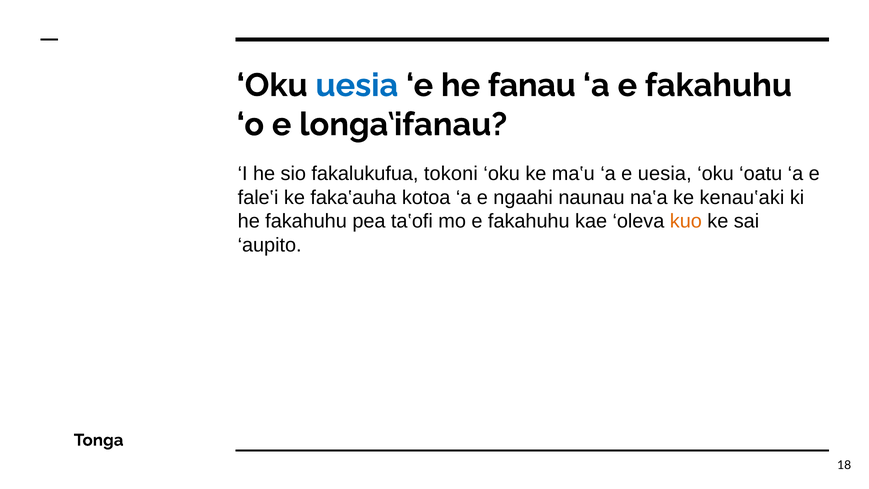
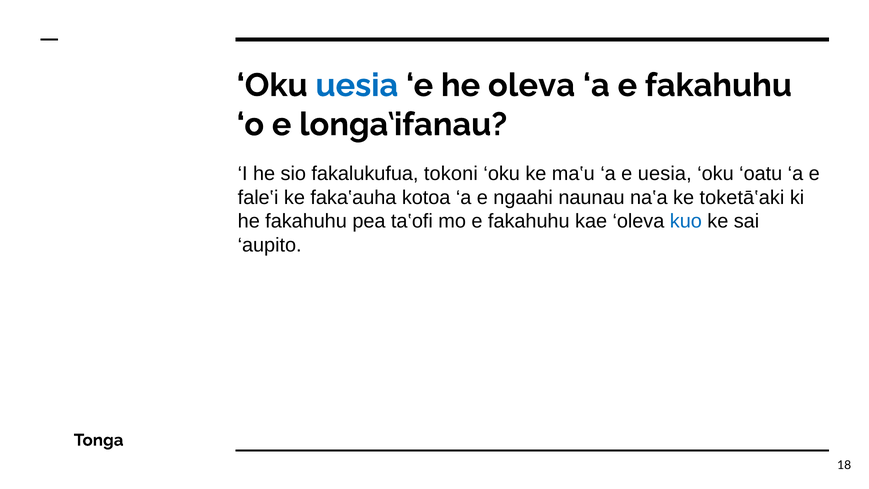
he fanau: fanau -> oleva (532, 85)
kenau‛aki: kenau‛aki -> toketā‛aki (742, 197)
kuo colour: orange -> blue (686, 221)
